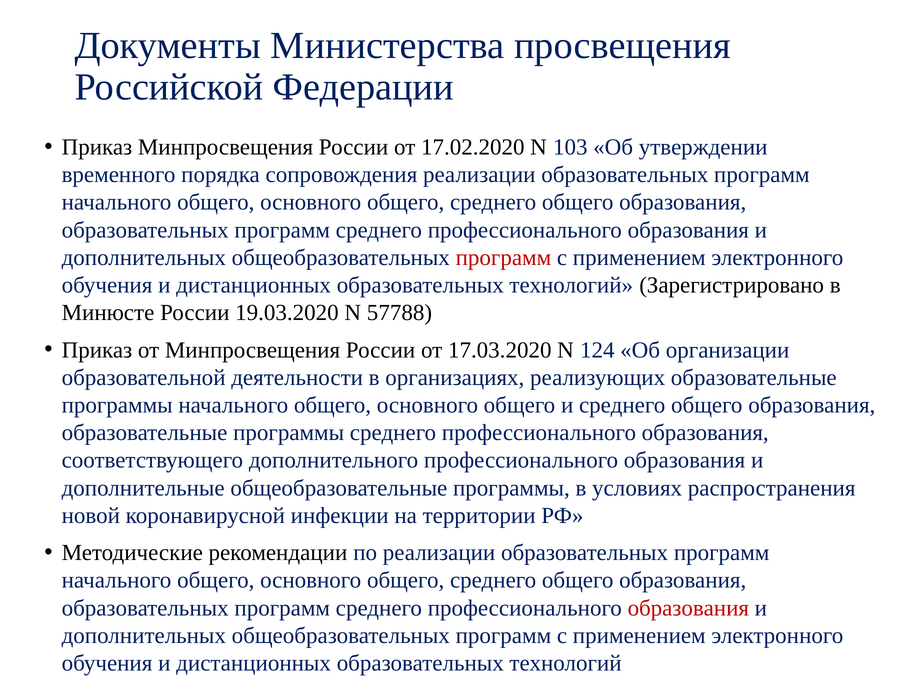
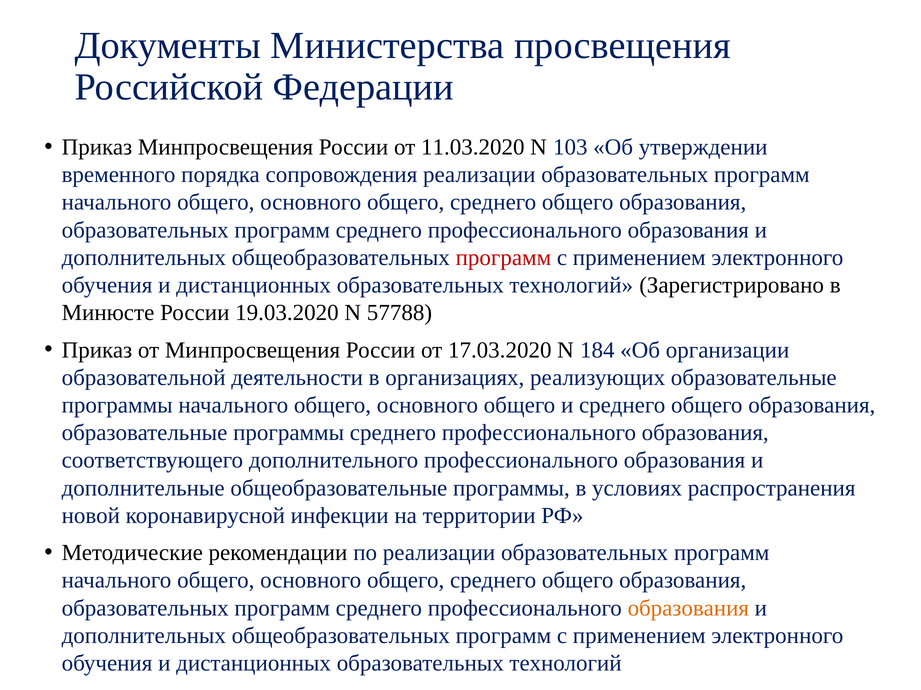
17.02.2020: 17.02.2020 -> 11.03.2020 (473, 147)
124: 124 -> 184 (597, 350)
образования colour: red -> orange (688, 609)
